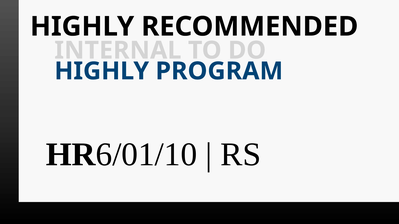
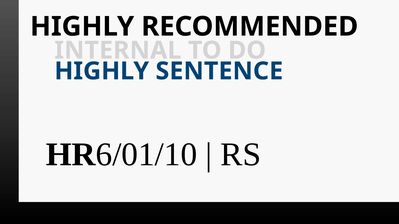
PROGRAM: PROGRAM -> SENTENCE (219, 71)
